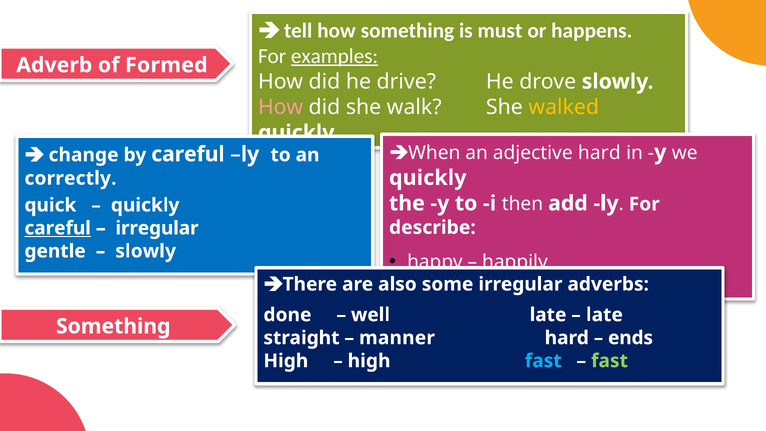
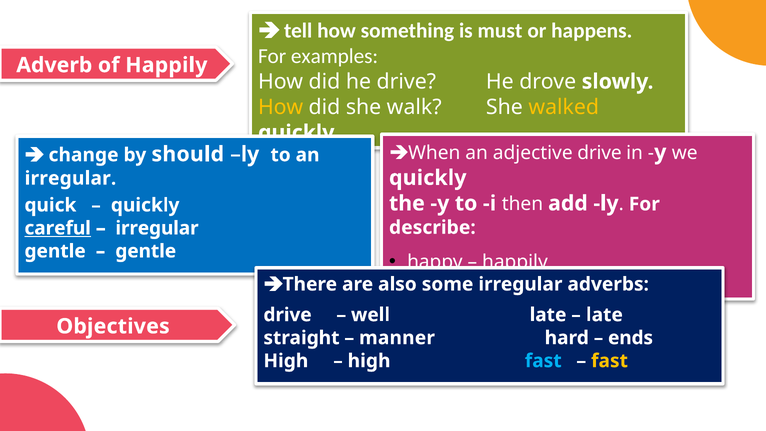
examples underline: present -> none (335, 56)
of Formed: Formed -> Happily (166, 65)
How colour: pink -> yellow (281, 107)
adjective hard: hard -> drive (599, 153)
by careful: careful -> should (188, 154)
correctly: correctly -> irregular (70, 178)
slowly: slowly -> gentle (146, 251)
done: done -> drive (288, 315)
Something: Something -> Objectives (113, 326)
fast colour: light green -> yellow (610, 361)
